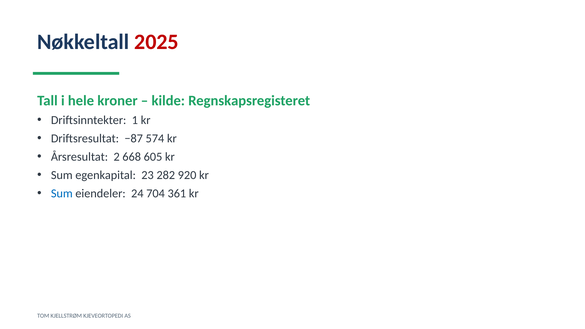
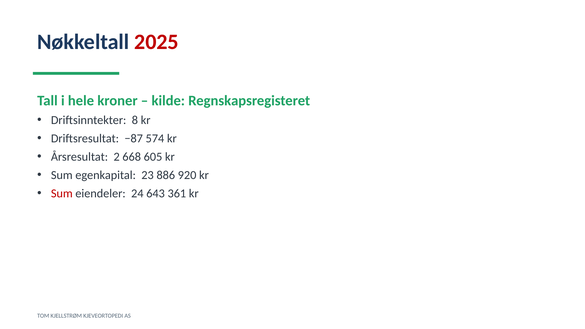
1: 1 -> 8 (135, 120)
282: 282 -> 886 (166, 175)
Sum colour: blue -> red (62, 193)
704: 704 -> 643 (156, 193)
